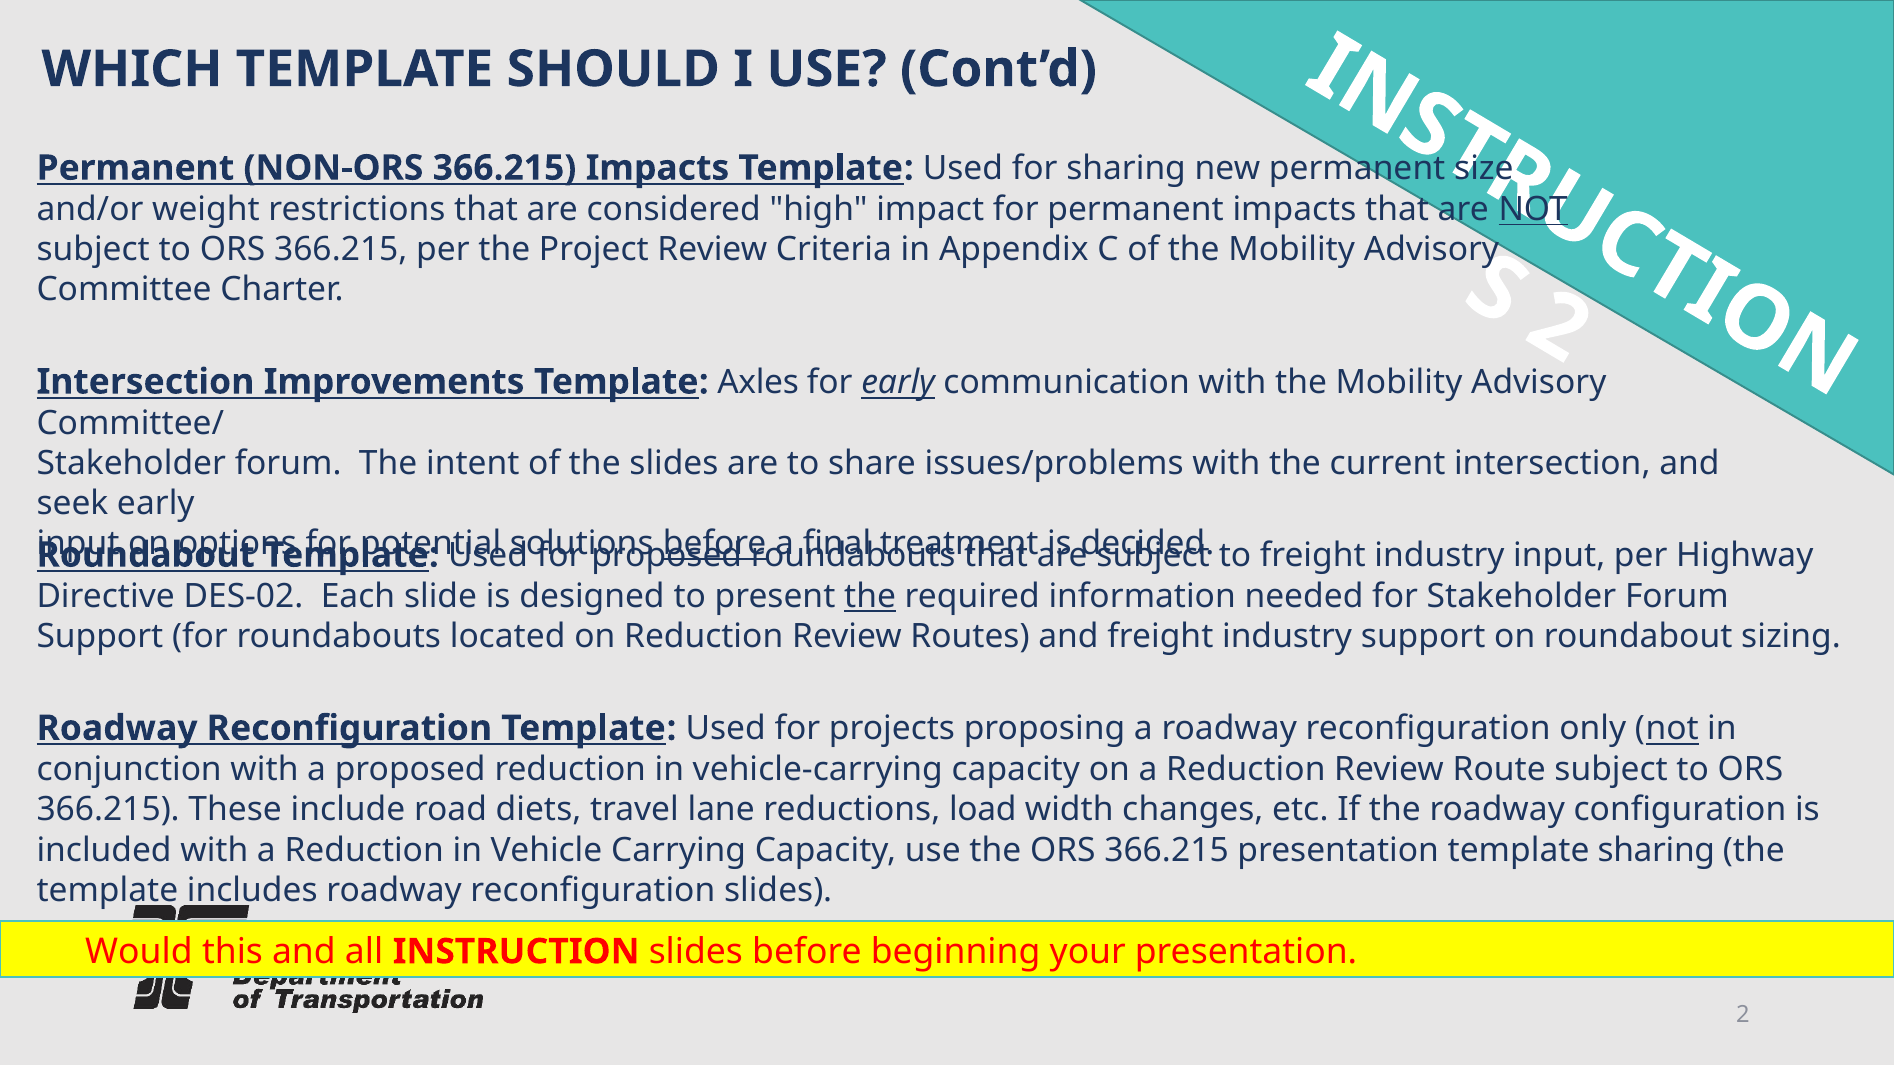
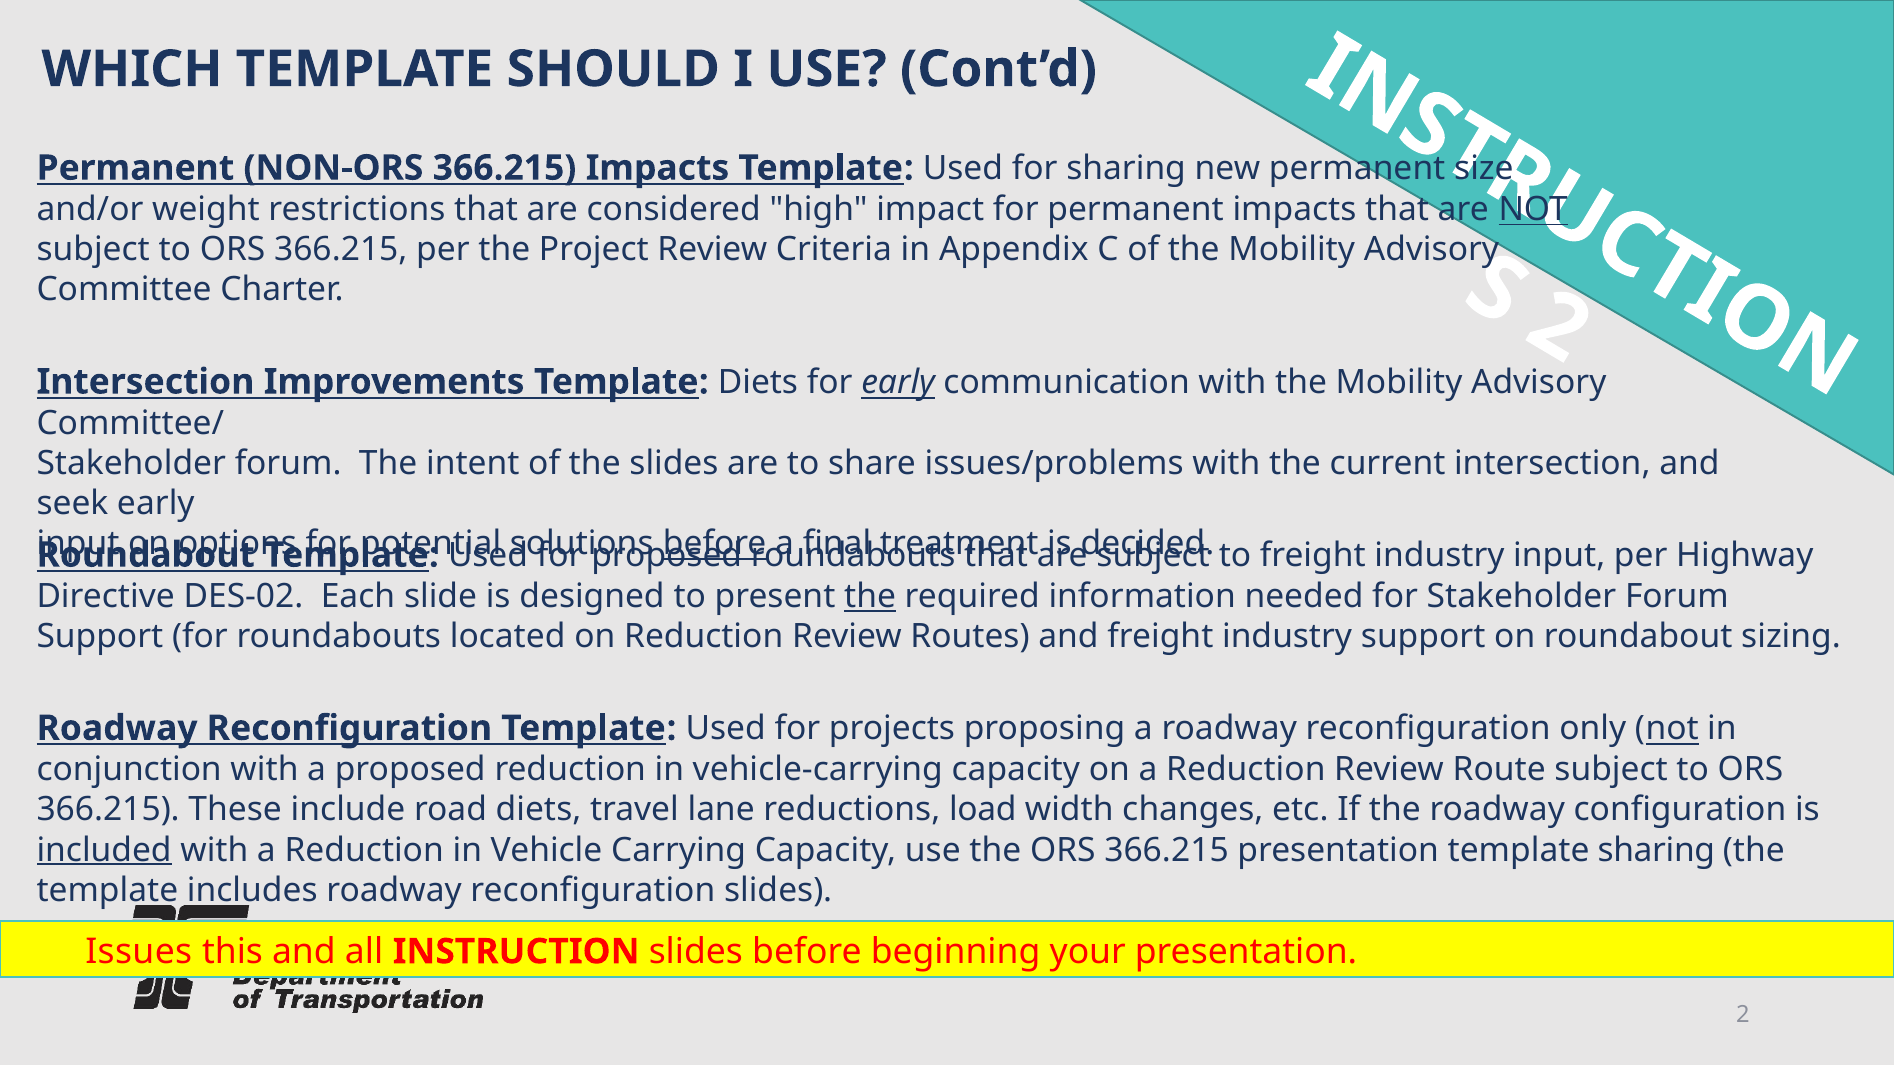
Template Axles: Axles -> Diets (758, 383)
included underline: none -> present (104, 850)
Would: Would -> Issues (139, 952)
